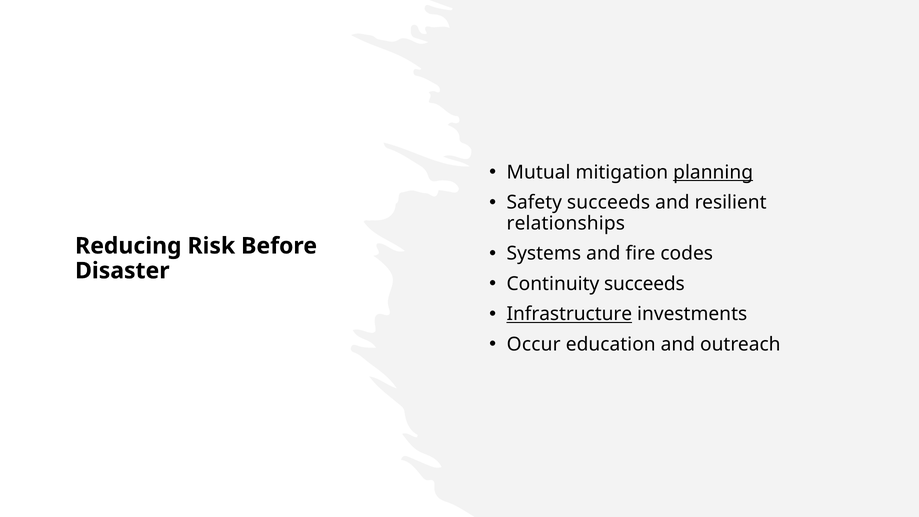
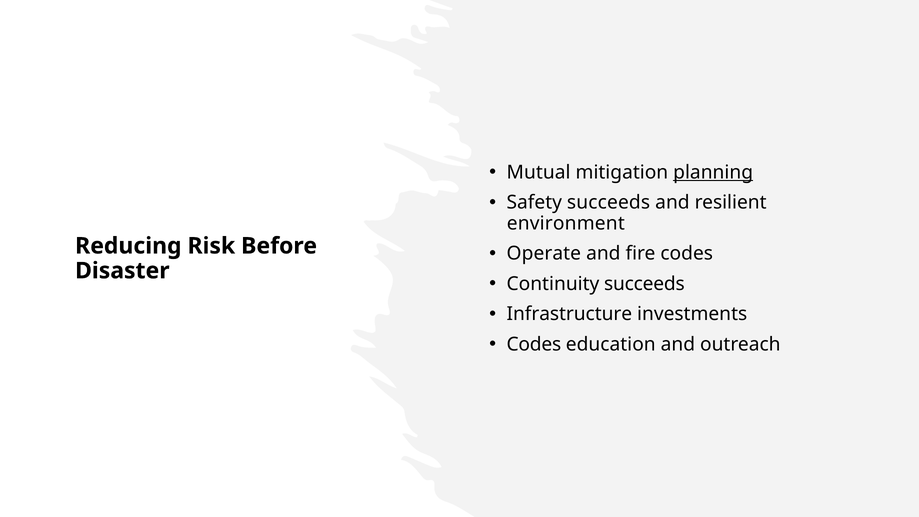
relationships: relationships -> environment (566, 223)
Systems: Systems -> Operate (544, 254)
Infrastructure underline: present -> none (569, 314)
Occur: Occur -> Codes (534, 344)
